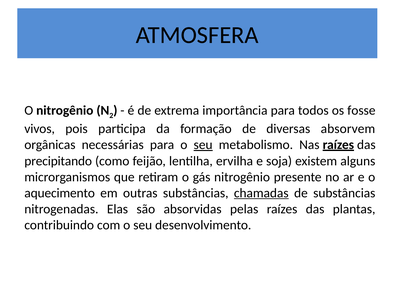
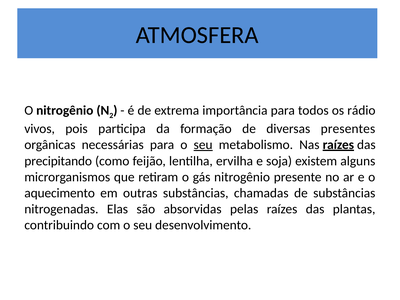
fosse: fosse -> rádio (361, 111)
absorvem: absorvem -> presentes (348, 129)
chamadas underline: present -> none (261, 193)
